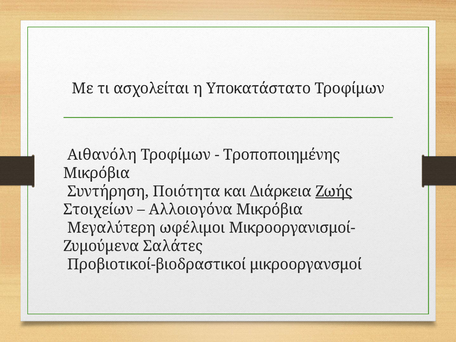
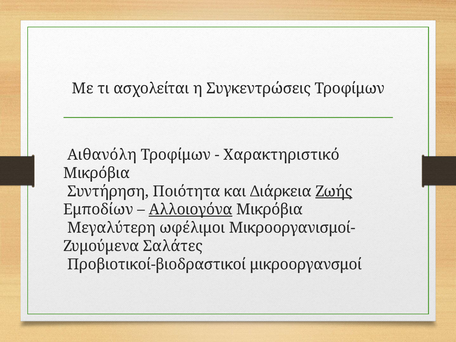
Υποκατάστατο: Υποκατάστατο -> Συγκεντρώσεις (259, 88)
Τροποποιημένης: Τροποποιημένης -> Χαρακτηριστικό (281, 155)
Στοιχείων: Στοιχείων -> Εμποδίων (98, 210)
Αλλοιογόνα underline: none -> present (191, 210)
